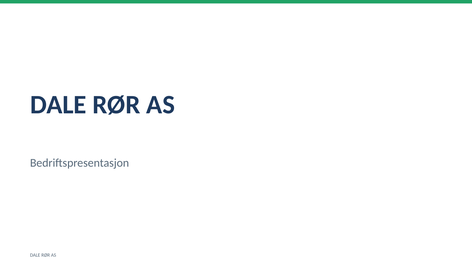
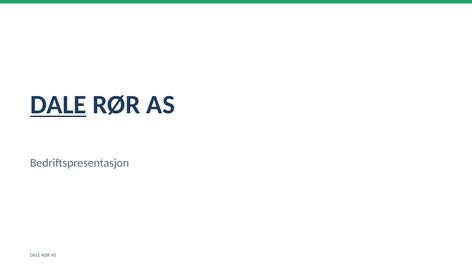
DALE underline: none -> present (58, 105)
